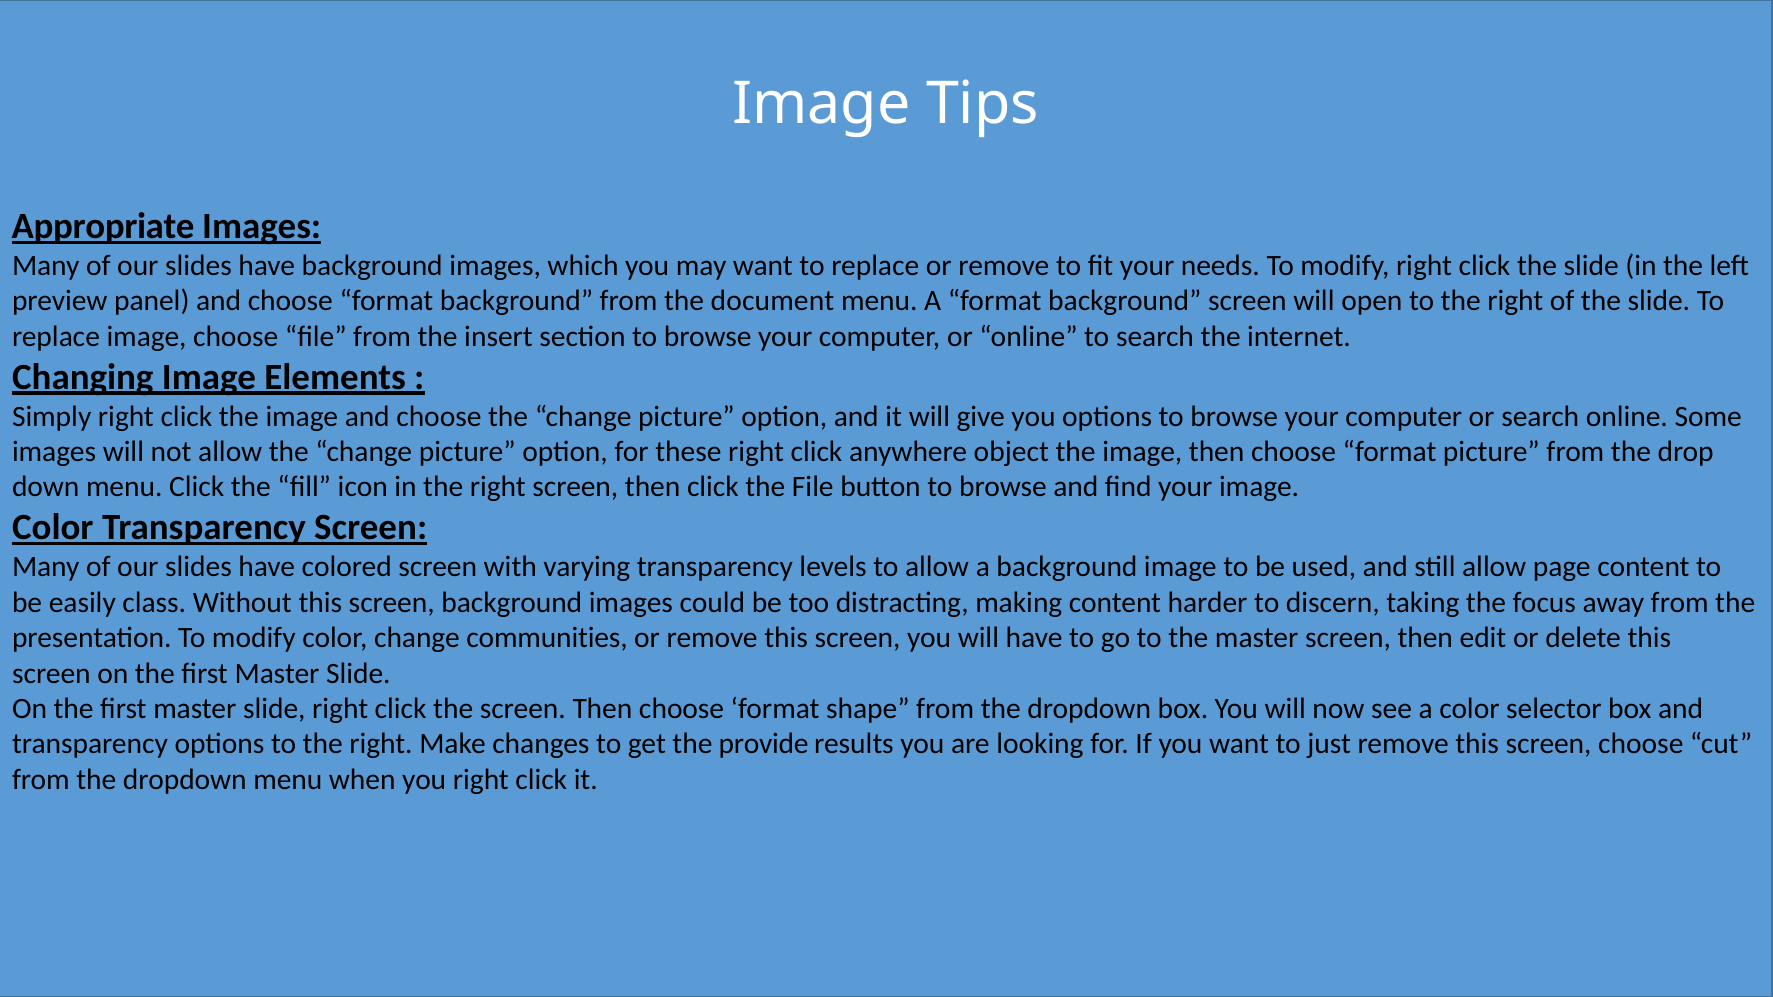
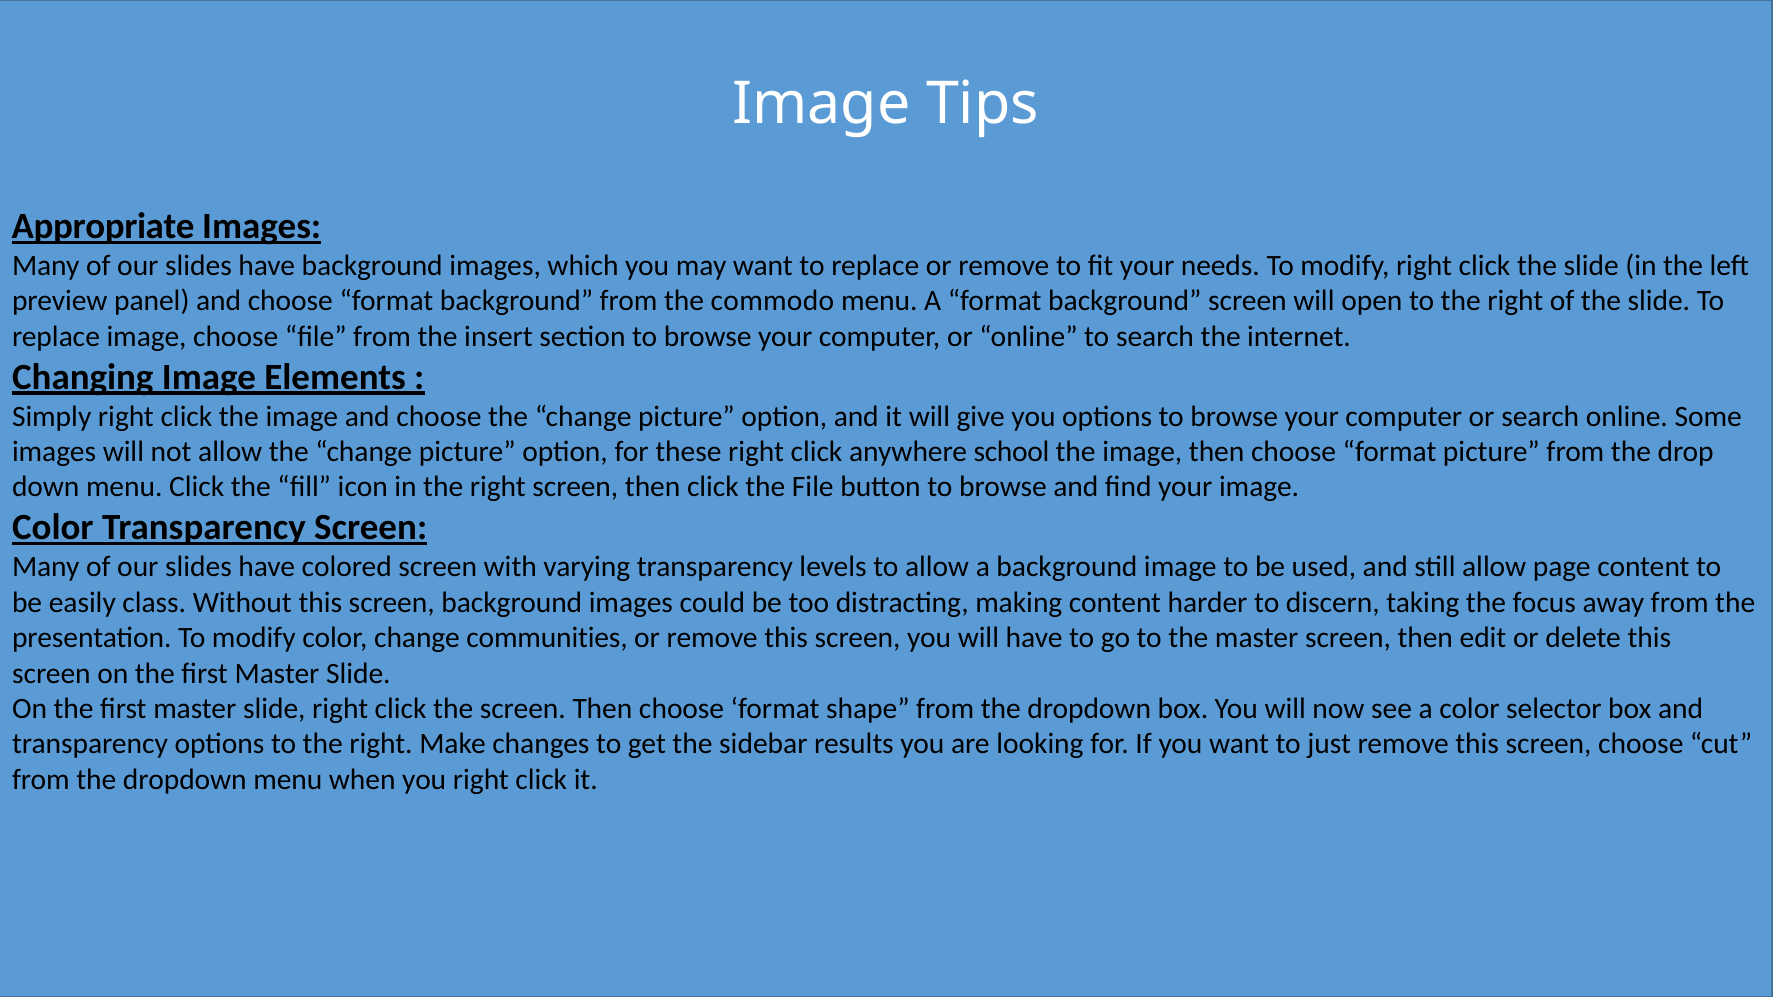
document: document -> commodo (772, 301)
object: object -> school (1012, 452)
provide: provide -> sidebar (763, 744)
